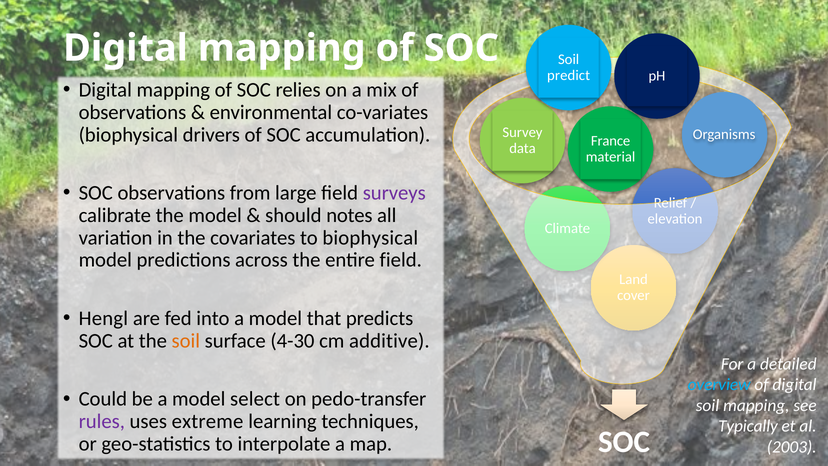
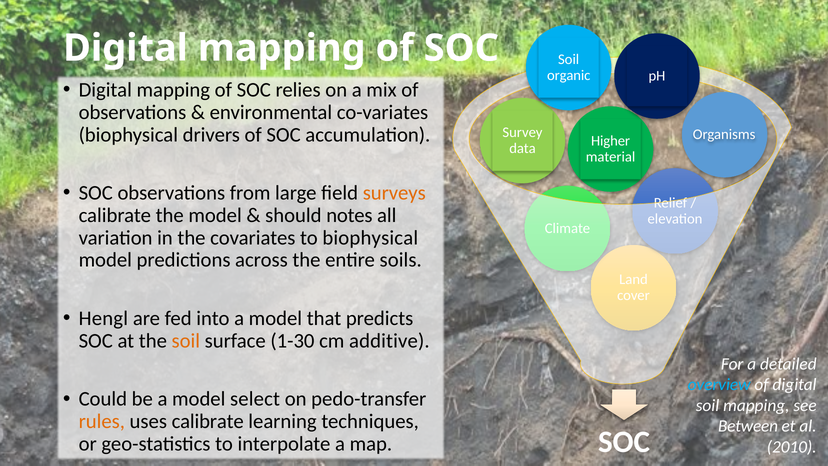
predict: predict -> organic (569, 75)
France: France -> Higher (611, 141)
surveys colour: purple -> orange (394, 193)
entire field: field -> soils (401, 260)
4-30: 4-30 -> 1-30 (292, 341)
rules colour: purple -> orange (102, 421)
uses extreme: extreme -> calibrate (208, 421)
Typically: Typically -> Between (748, 426)
2003: 2003 -> 2010 (792, 447)
